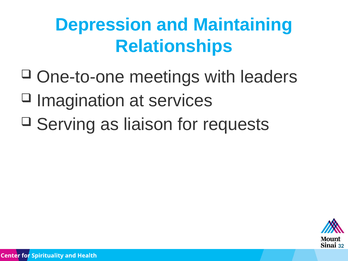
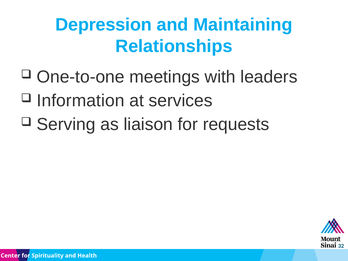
Imagination: Imagination -> Information (81, 101)
